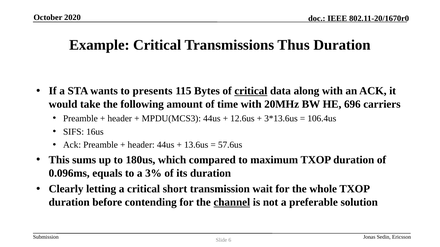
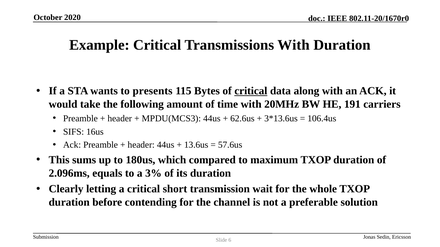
Transmissions Thus: Thus -> With (294, 45)
696: 696 -> 191 (352, 104)
12.6us: 12.6us -> 62.6us (242, 119)
0.096ms: 0.096ms -> 2.096ms (69, 173)
channel underline: present -> none (232, 203)
